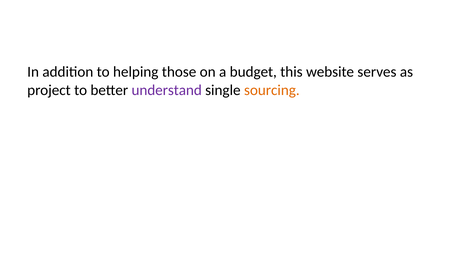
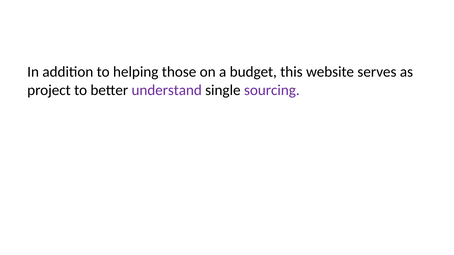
sourcing colour: orange -> purple (272, 90)
